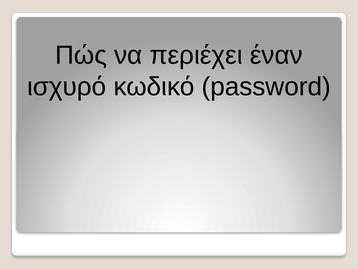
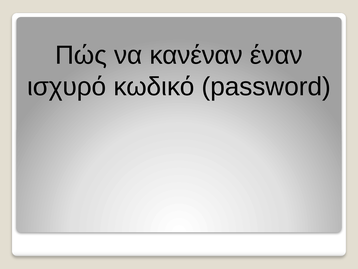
περιέχει: περιέχει -> κανέναν (196, 55)
